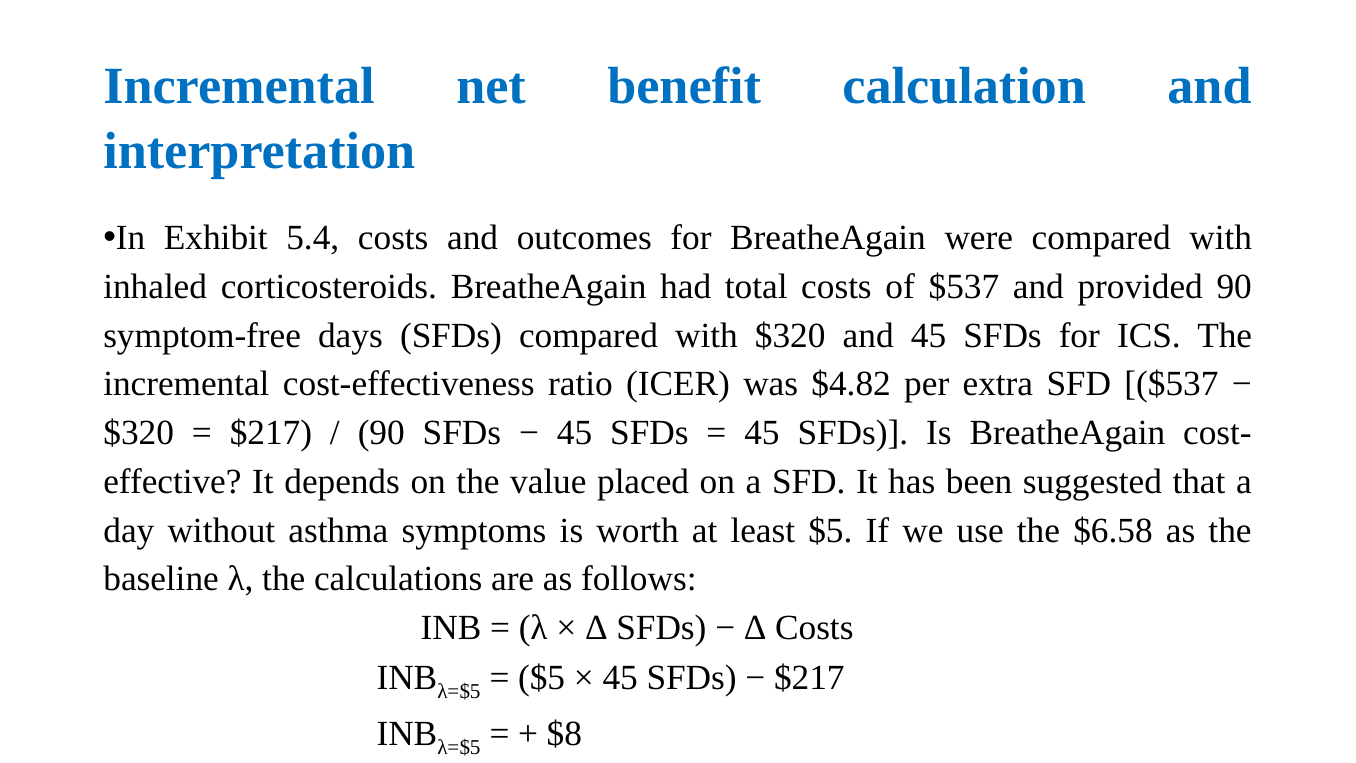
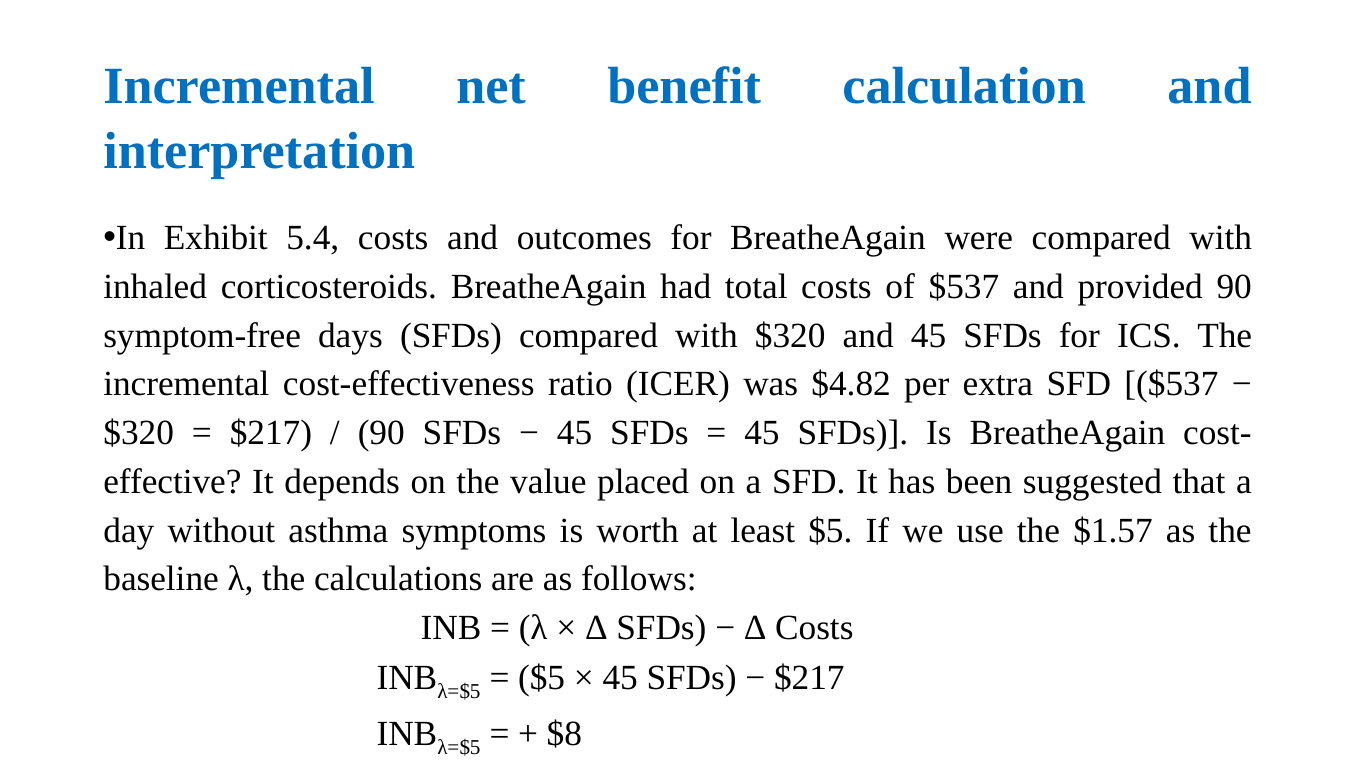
$6.58: $6.58 -> $1.57 (1113, 530)
